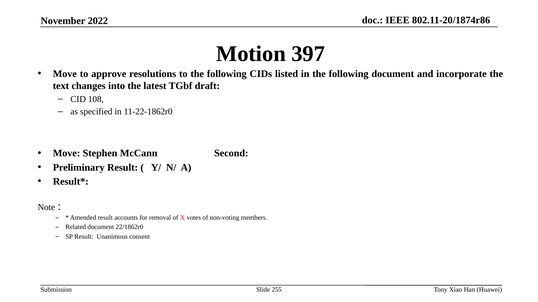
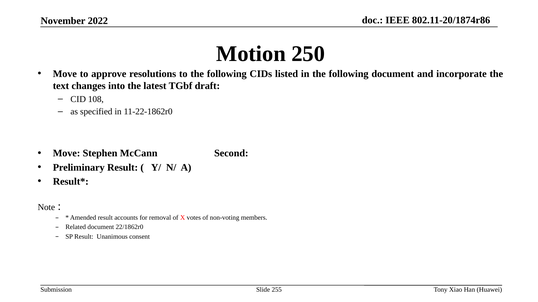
397: 397 -> 250 (308, 54)
